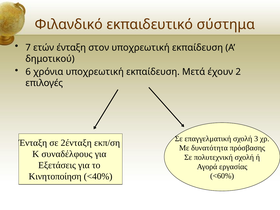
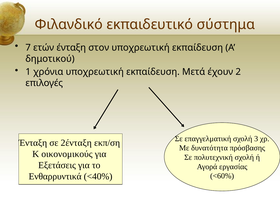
6: 6 -> 1 (28, 72)
συναδέλφους: συναδέλφους -> οικονομικούς (67, 154)
Κινητοποίηση: Κινητοποίηση -> Ενθαρρυντικά (55, 176)
